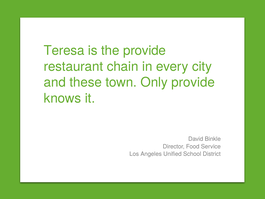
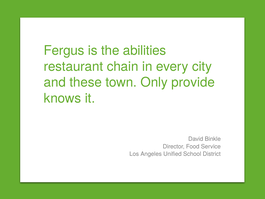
Teresa: Teresa -> Fergus (64, 50)
the provide: provide -> abilities (145, 50)
